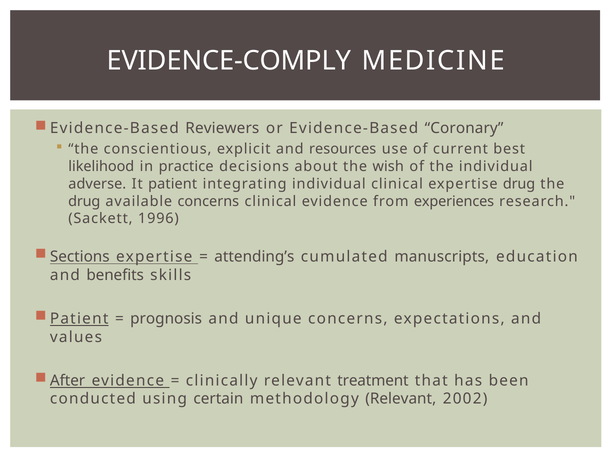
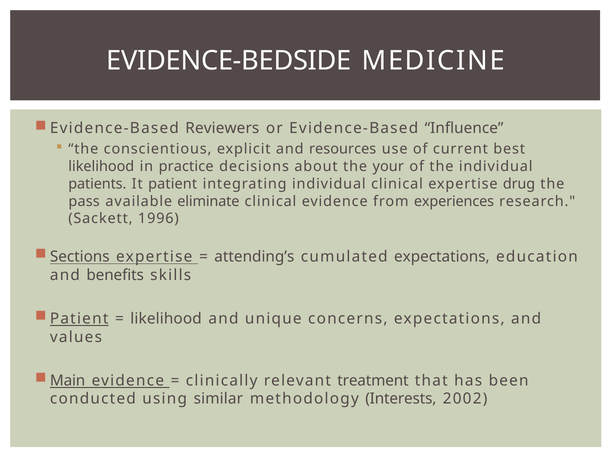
EVIDENCE-COMPLY: EVIDENCE-COMPLY -> EVIDENCE-BEDSIDE (229, 61)
Coronary: Coronary -> Influence (464, 128)
wish: wish -> your (388, 167)
adverse: adverse -> patients (97, 184)
drug: drug -> pass (84, 201)
available concerns: concerns -> eliminate (208, 201)
cumulated manuscripts: manuscripts -> expectations (442, 257)
prognosis: prognosis -> likelihood (166, 319)
After: After -> Main (68, 381)
certain: certain -> similar (218, 399)
methodology Relevant: Relevant -> Interests (401, 399)
